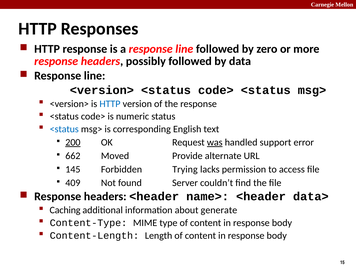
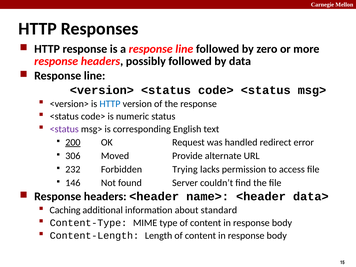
<status colour: blue -> purple (64, 129)
was underline: present -> none (215, 142)
support: support -> redirect (276, 142)
662: 662 -> 306 (73, 156)
145: 145 -> 232 (73, 169)
409: 409 -> 146 (73, 183)
generate: generate -> standard (219, 210)
